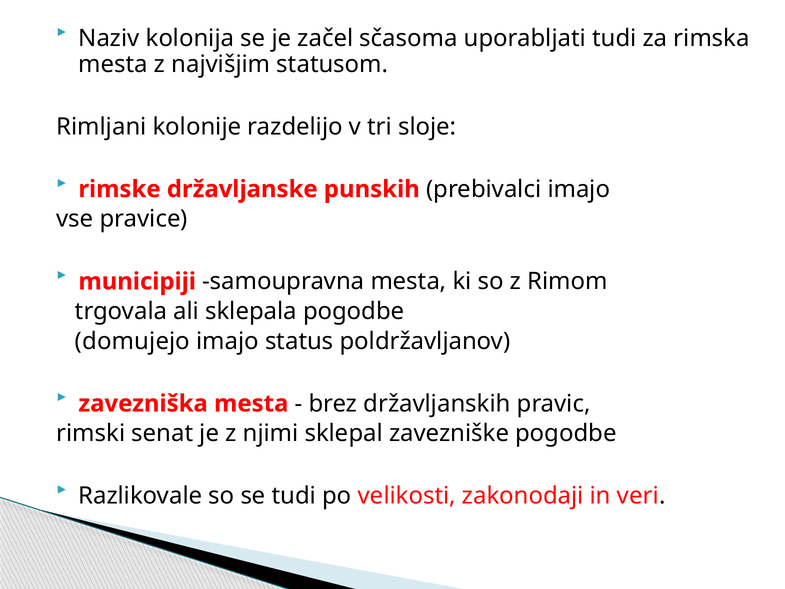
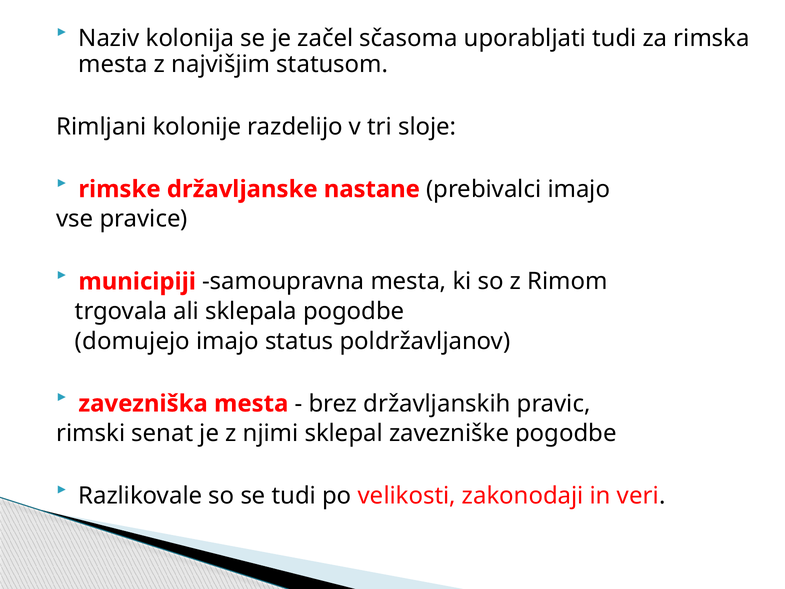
punskih: punskih -> nastane (372, 189)
